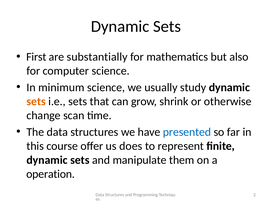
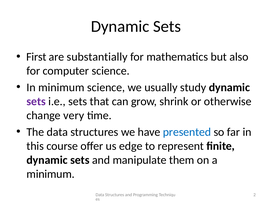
sets colour: orange -> purple (36, 101)
scan: scan -> very (74, 115)
does: does -> edge (131, 146)
operation: operation -> minimum (51, 174)
